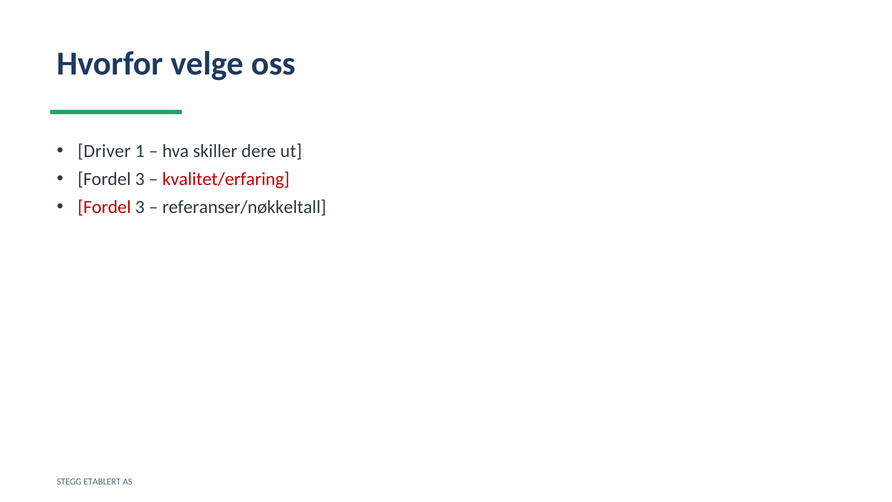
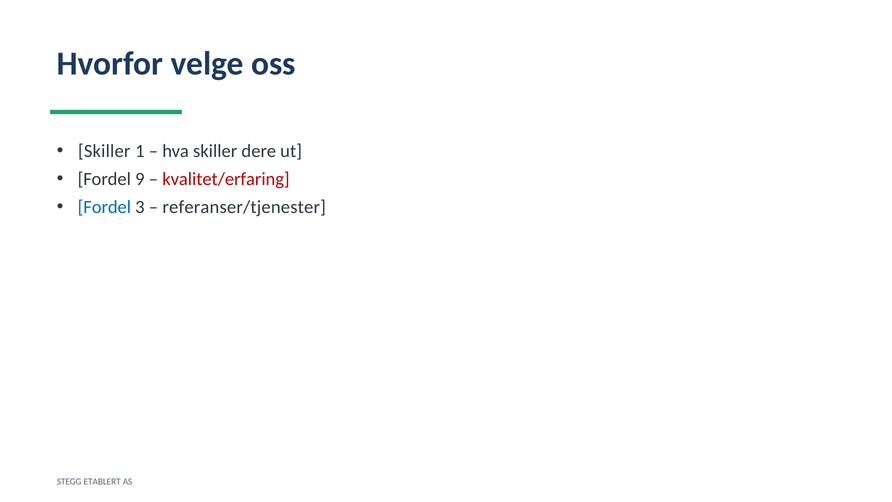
Driver: Driver -> Skiller (104, 151)
3: 3 -> 9 (140, 179)
Fordel colour: red -> blue (104, 207)
referanser/nøkkeltall: referanser/nøkkeltall -> referanser/tjenester (244, 207)
